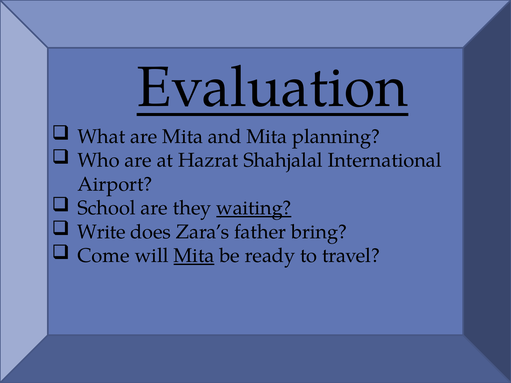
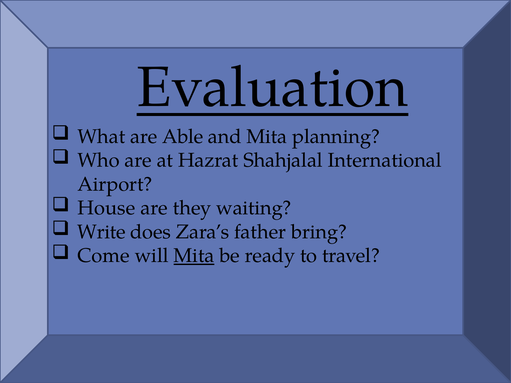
are Mita: Mita -> Able (183, 137)
School: School -> House (106, 208)
waiting underline: present -> none (254, 208)
